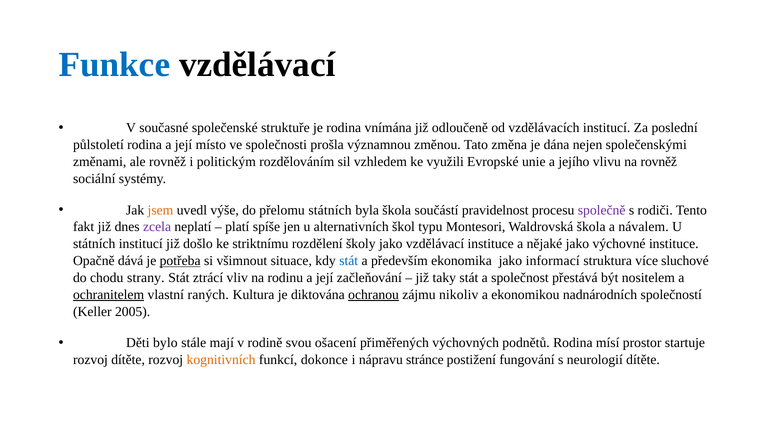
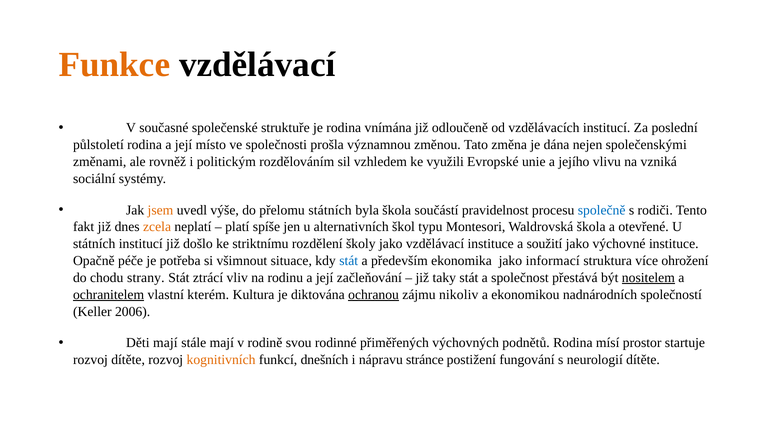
Funkce colour: blue -> orange (114, 65)
na rovněž: rovněž -> vzniká (659, 162)
společně colour: purple -> blue (602, 210)
zcela colour: purple -> orange (157, 227)
návalem: návalem -> otevřené (644, 227)
nějaké: nějaké -> soužití (545, 244)
dává: dává -> péče (131, 261)
potřeba underline: present -> none (180, 261)
sluchové: sluchové -> ohrožení (685, 261)
nositelem underline: none -> present (648, 277)
raných: raných -> kterém (208, 294)
2005: 2005 -> 2006 (133, 311)
Děti bylo: bylo -> mají (165, 343)
ošacení: ošacení -> rodinné (336, 343)
dokonce: dokonce -> dnešních (325, 360)
